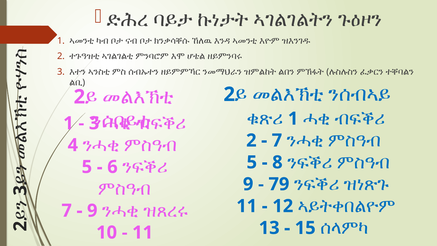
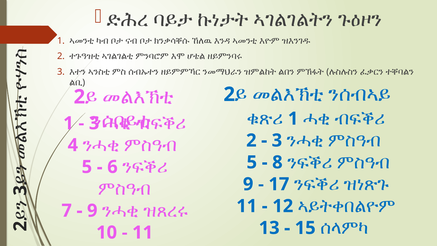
7: 7 -> 3 (277, 140)
79: 79 -> 17 (279, 184)
